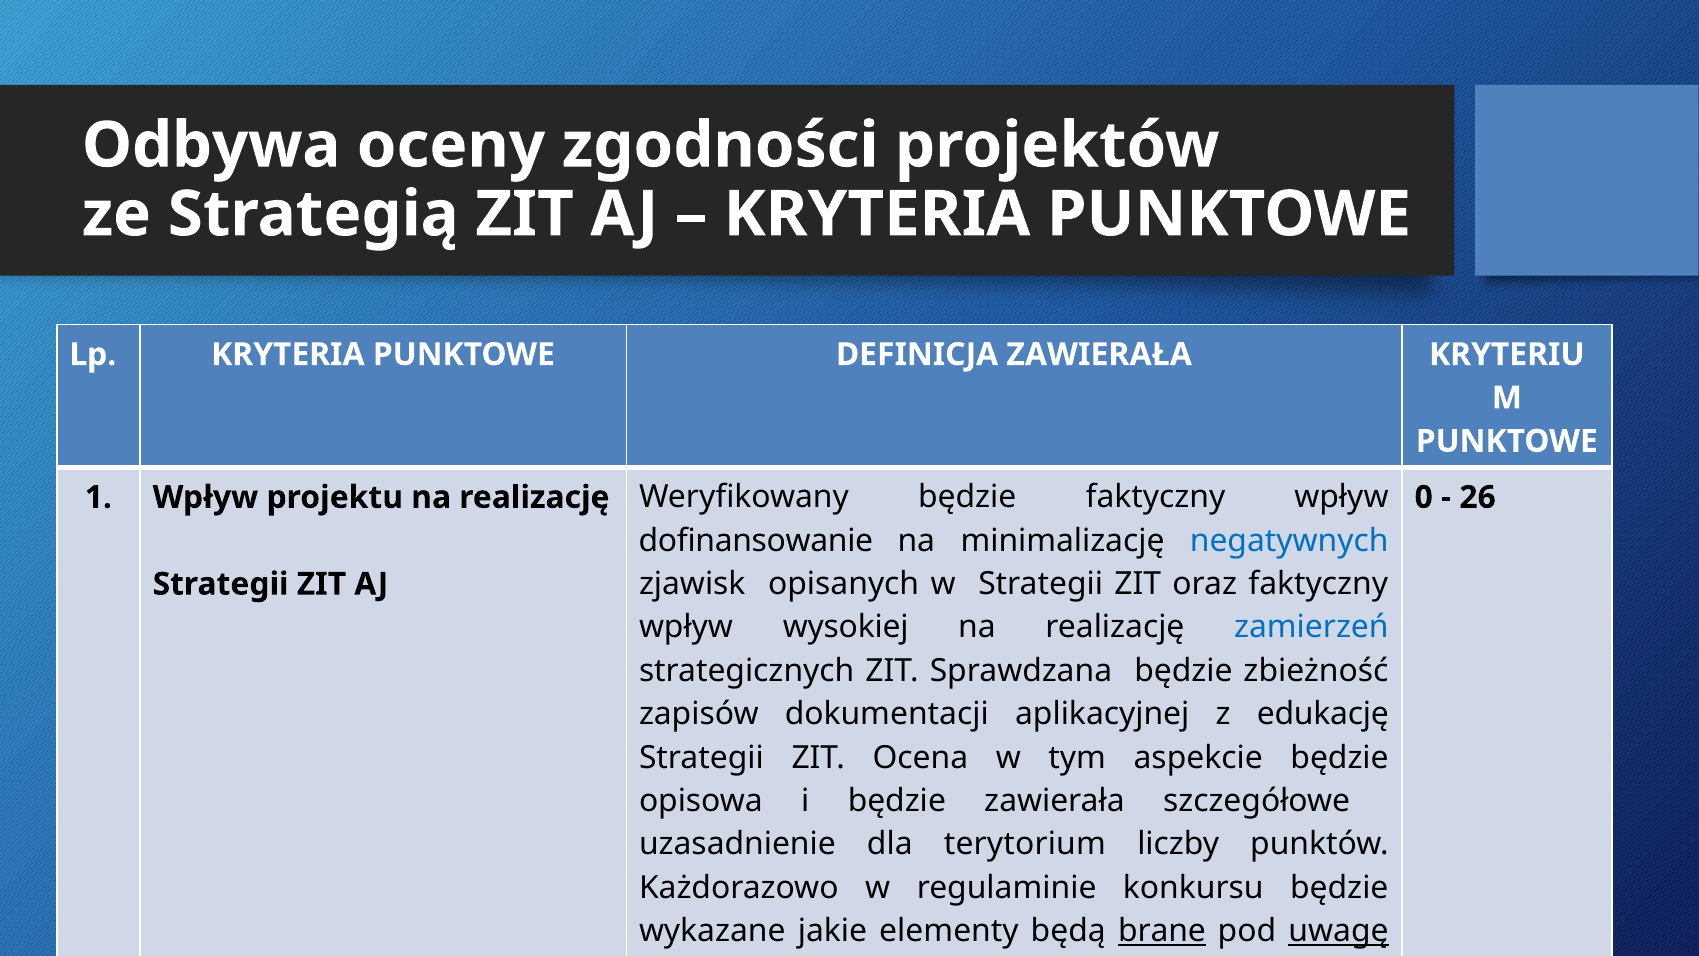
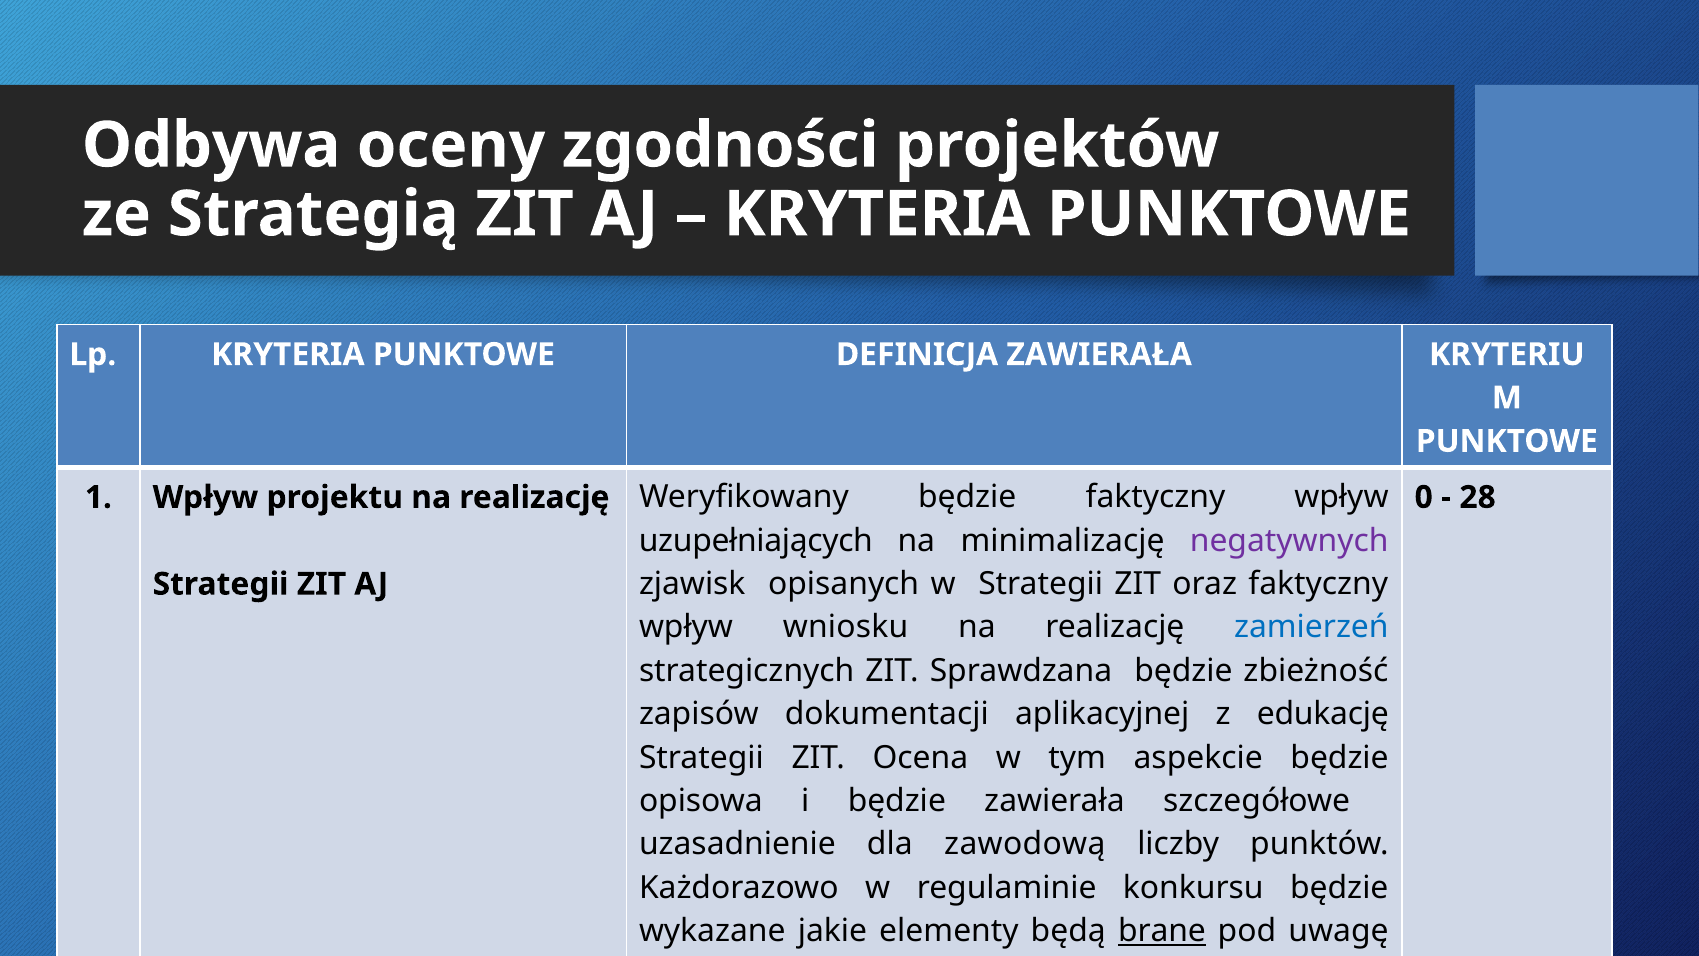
26: 26 -> 28 (1478, 497)
dofinansowanie: dofinansowanie -> uzupełniających (756, 541)
negatywnych colour: blue -> purple (1289, 541)
wysokiej: wysokiej -> wniosku (845, 627)
terytorium: terytorium -> zawodową (1025, 844)
uwagę underline: present -> none (1339, 931)
